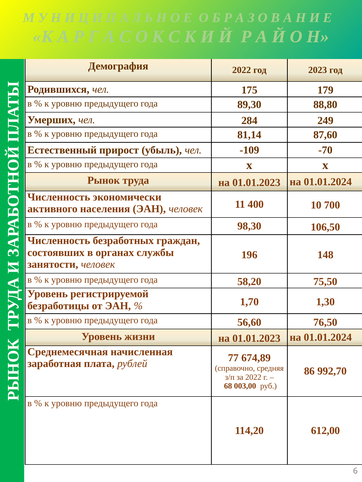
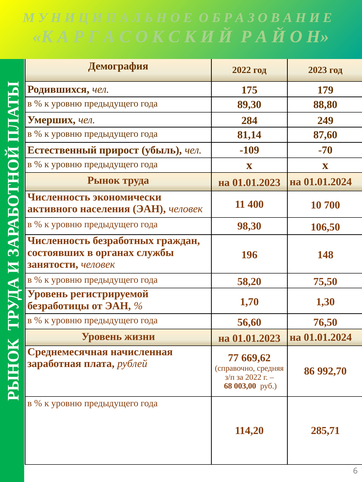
674,89: 674,89 -> 669,62 (256, 358)
612,00: 612,00 -> 285,71 (325, 431)
